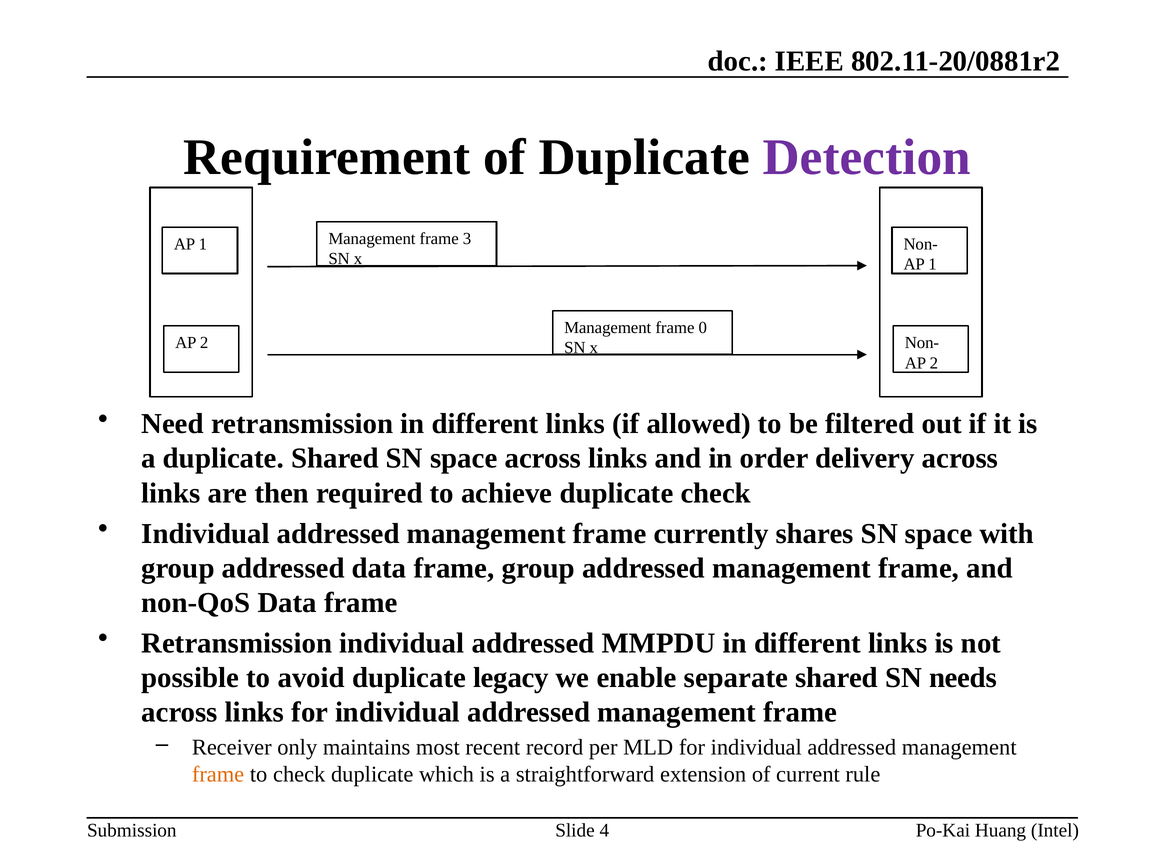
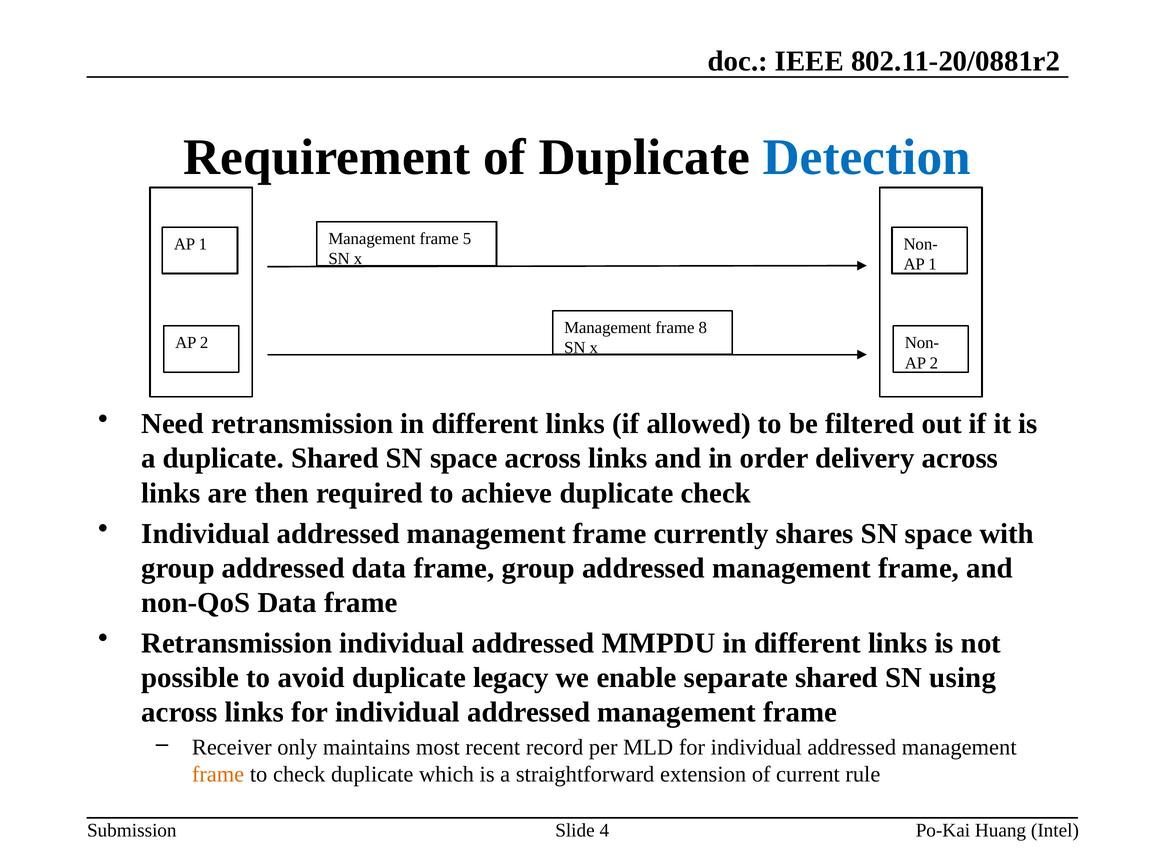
Detection colour: purple -> blue (867, 158)
3: 3 -> 5 (467, 239)
0: 0 -> 8 (703, 328)
needs: needs -> using (963, 678)
